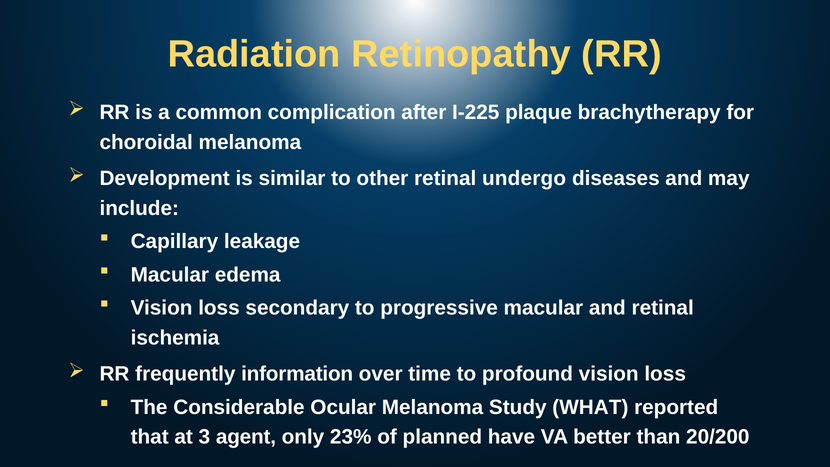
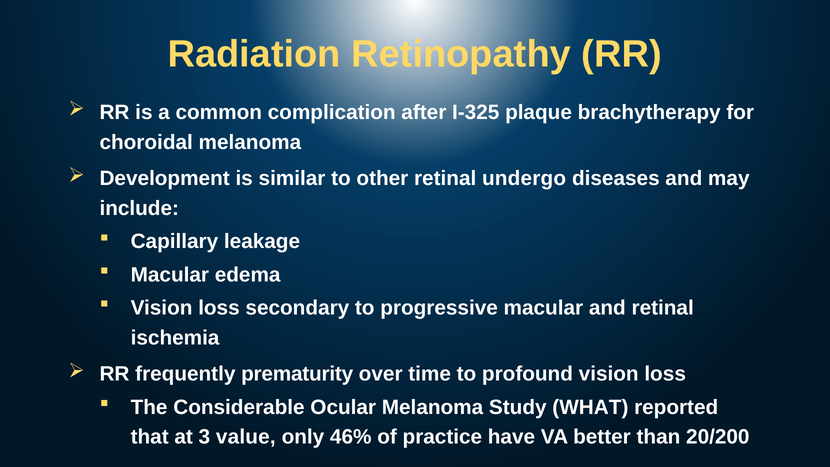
I-225: I-225 -> I-325 (476, 112)
information: information -> prematurity (297, 374)
agent: agent -> value (246, 437)
23%: 23% -> 46% (351, 437)
planned: planned -> practice (442, 437)
